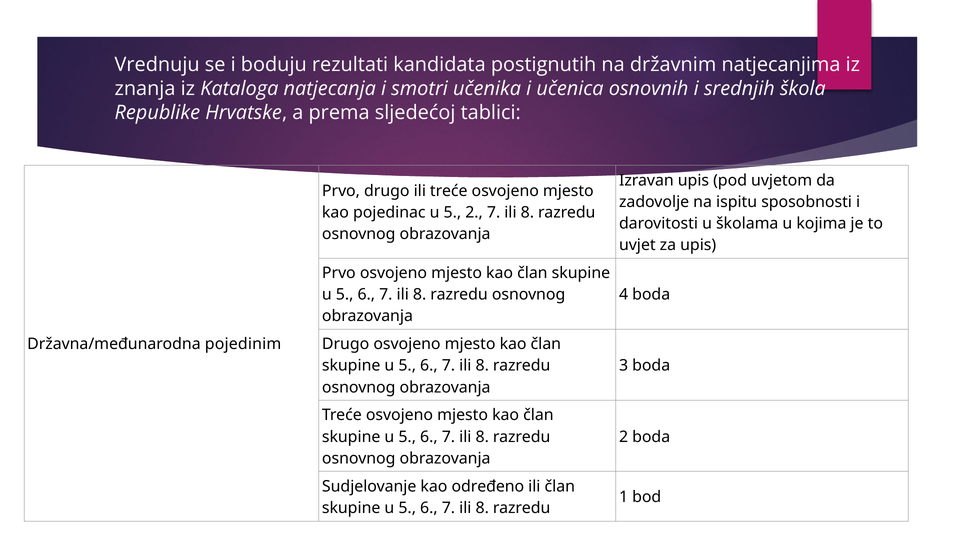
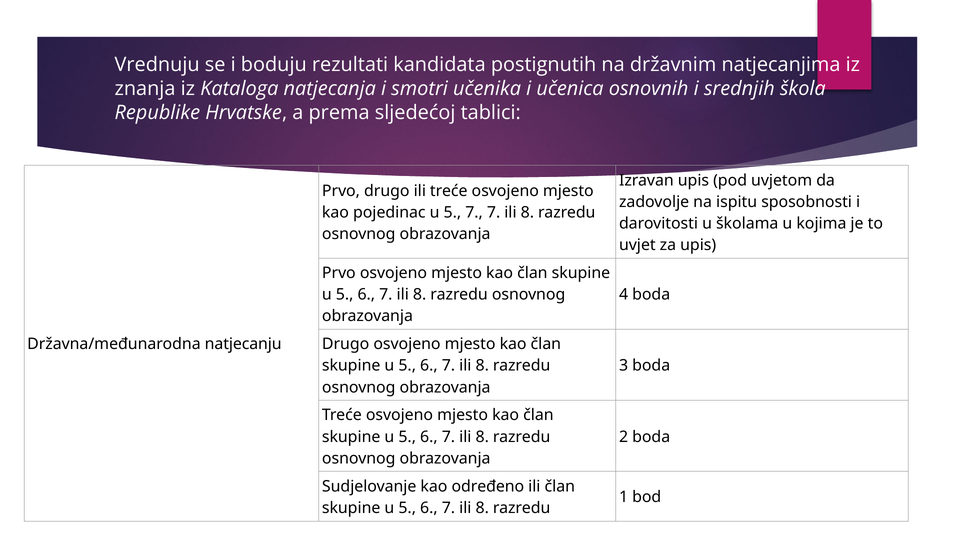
5 2: 2 -> 7 (474, 213)
pojedinim: pojedinim -> natjecanju (243, 344)
